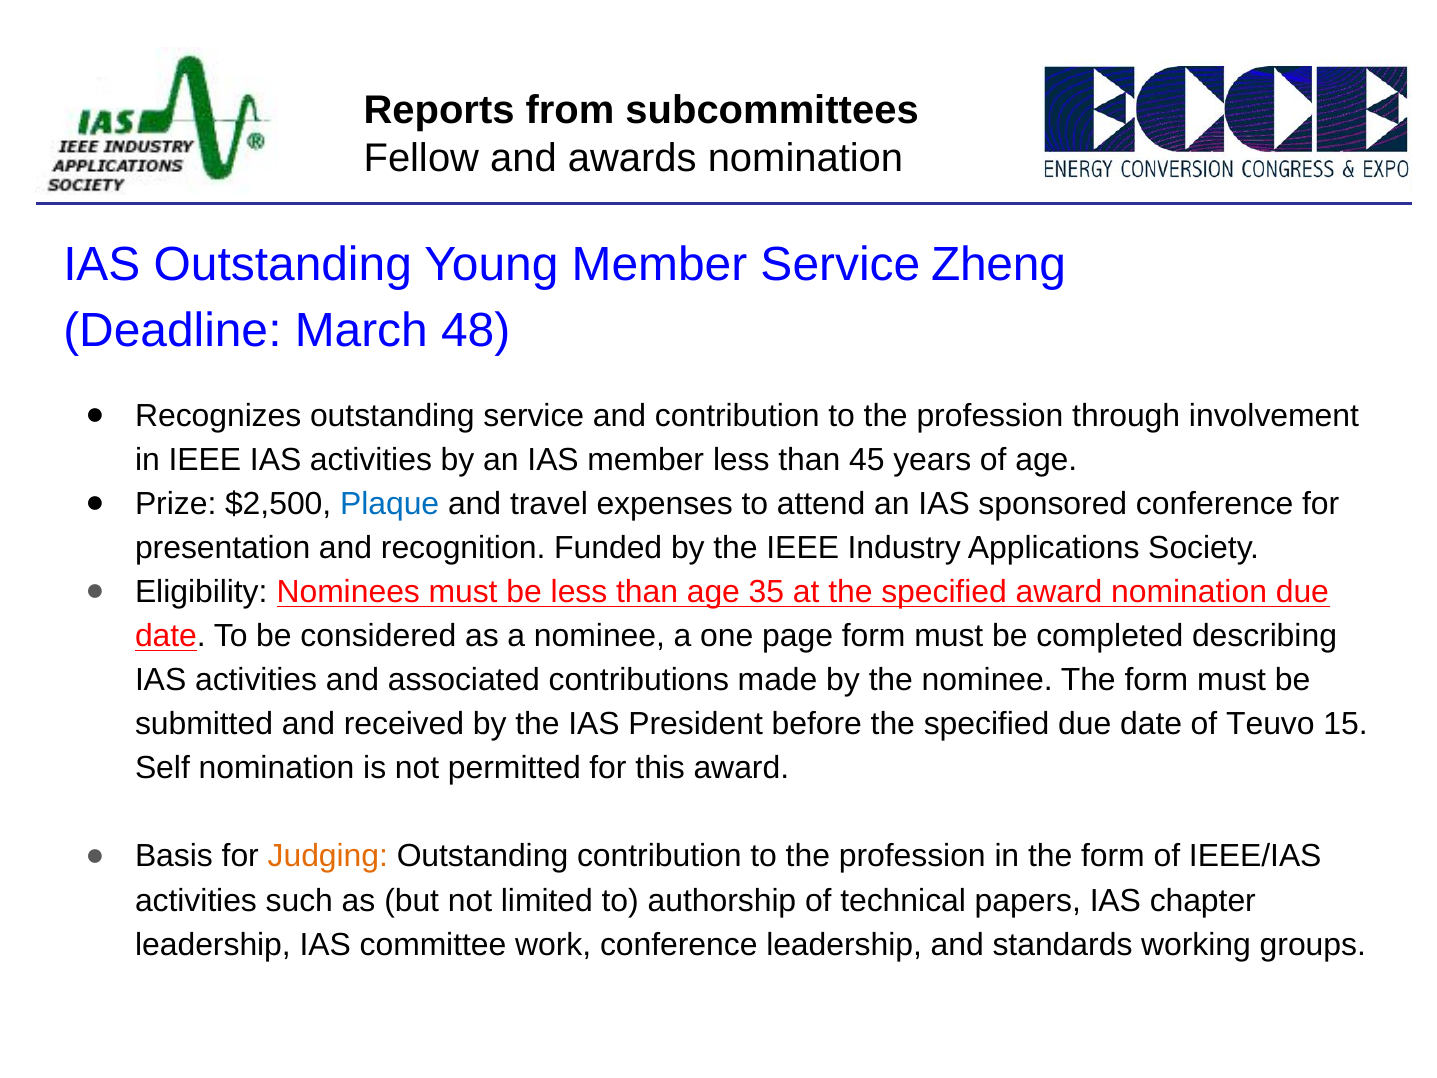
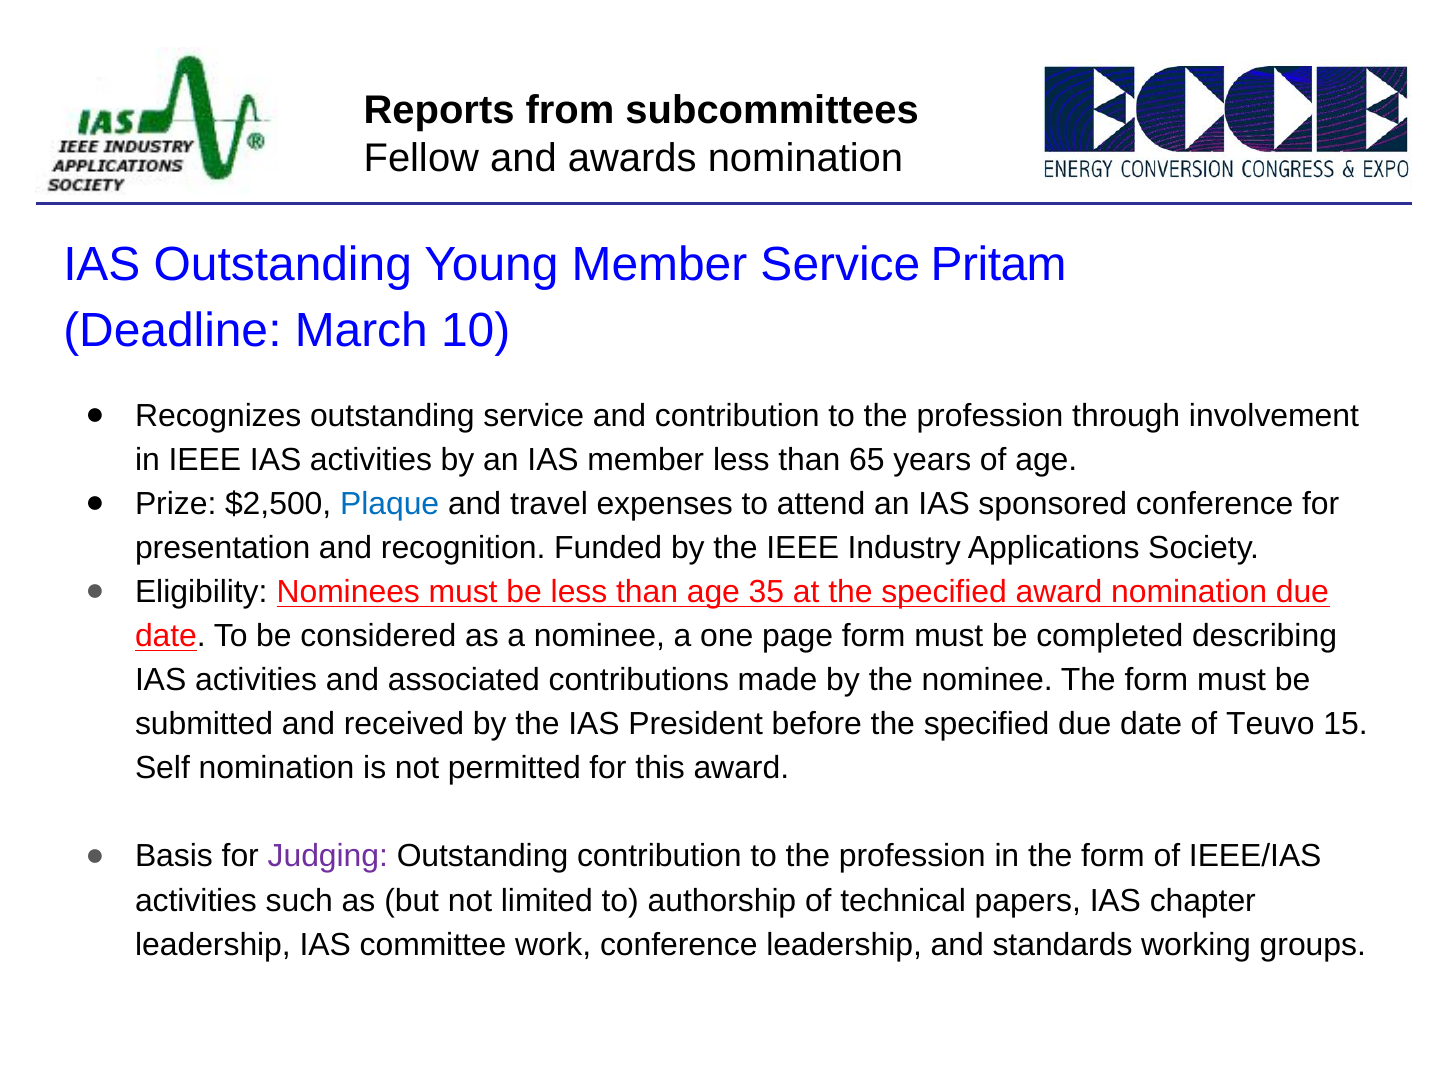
Zheng: Zheng -> Pritam (999, 264)
48: 48 -> 10 (476, 331)
45: 45 -> 65 (867, 460)
Judging colour: orange -> purple (328, 856)
